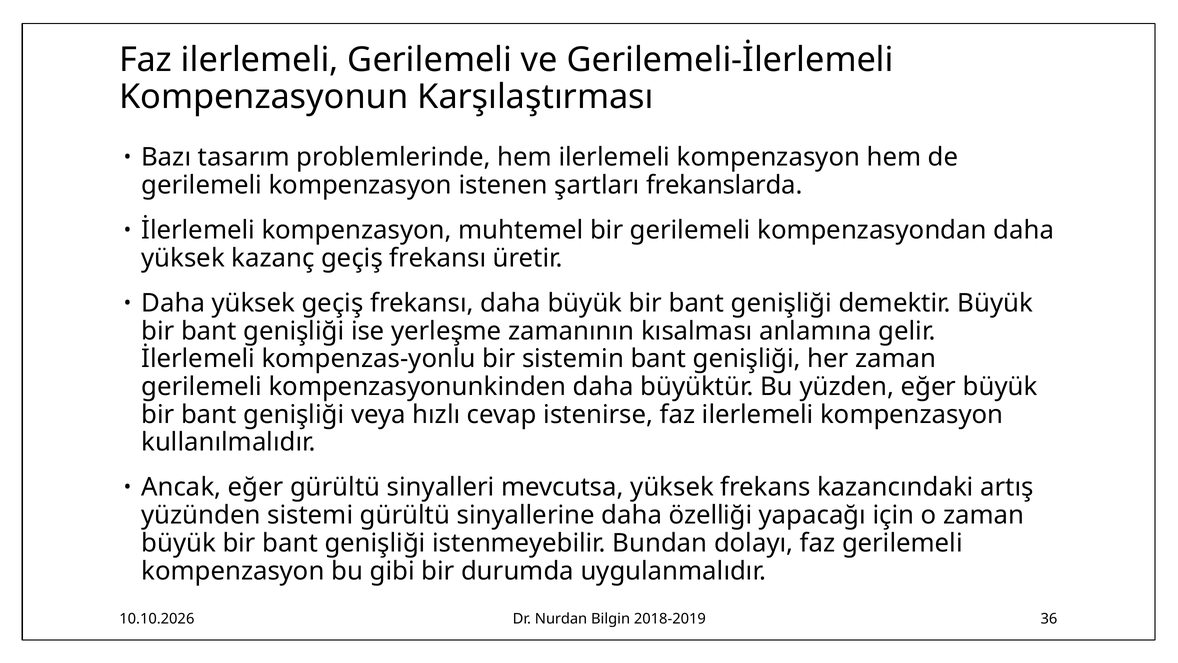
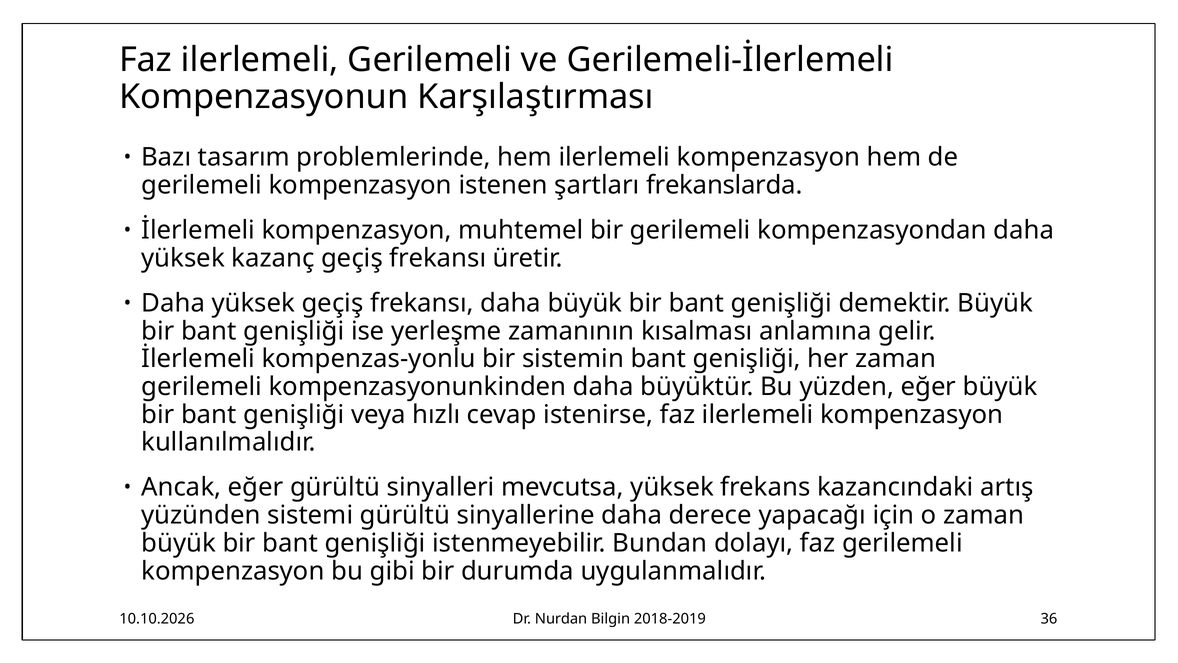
özelliği: özelliği -> derece (710, 515)
